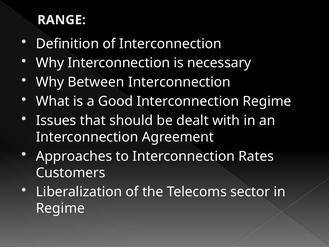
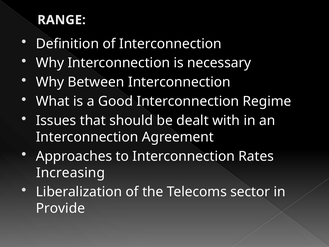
Customers: Customers -> Increasing (71, 173)
Regime: Regime -> Provide (60, 208)
